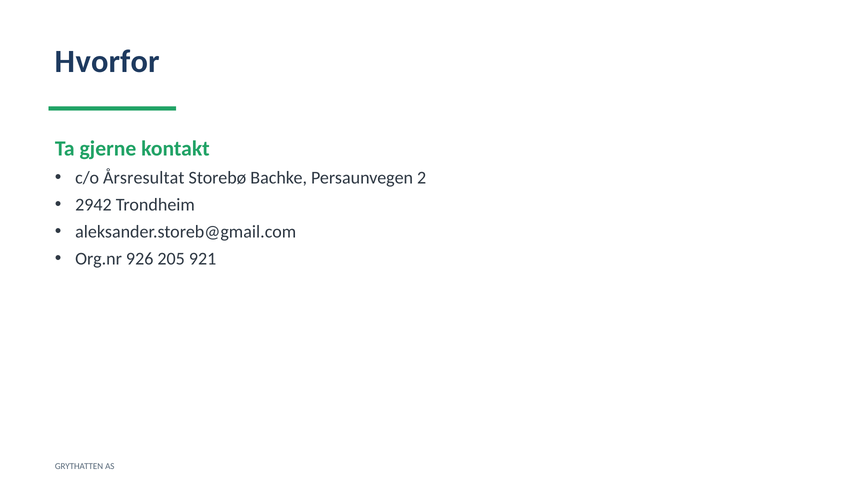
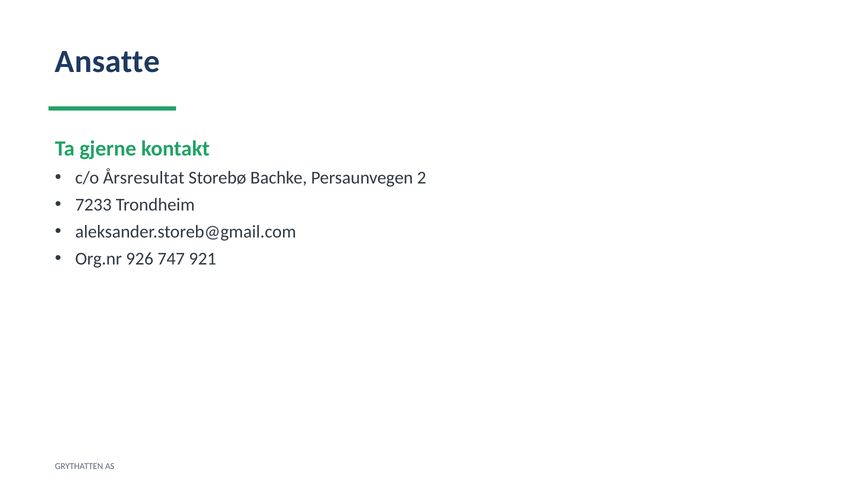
Hvorfor: Hvorfor -> Ansatte (108, 62)
2942: 2942 -> 7233 (93, 205)
205: 205 -> 747 (171, 259)
